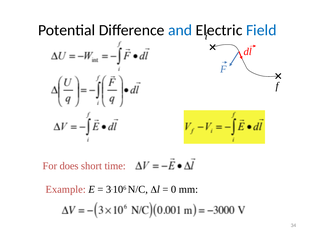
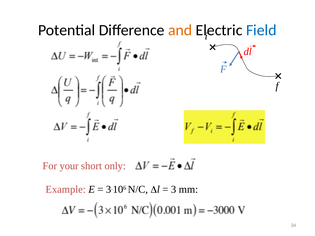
and colour: blue -> orange (180, 30)
does: does -> your (69, 166)
time: time -> only (115, 166)
0: 0 -> 3 (174, 190)
